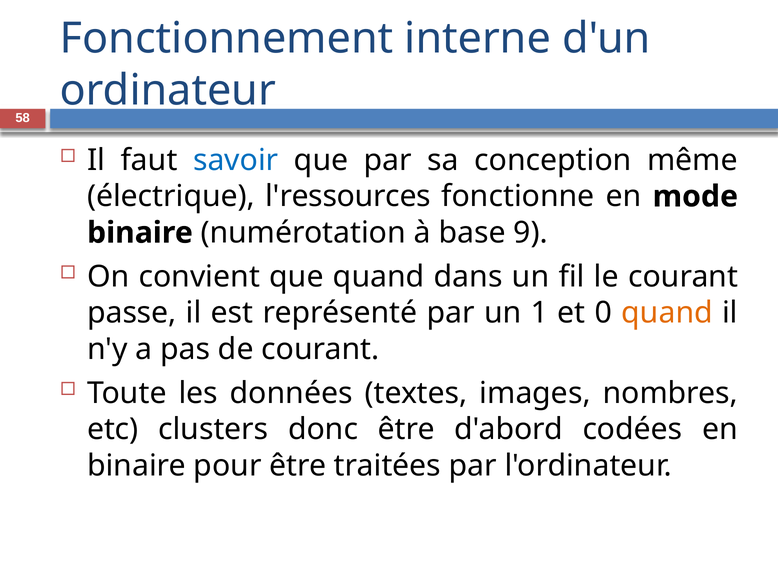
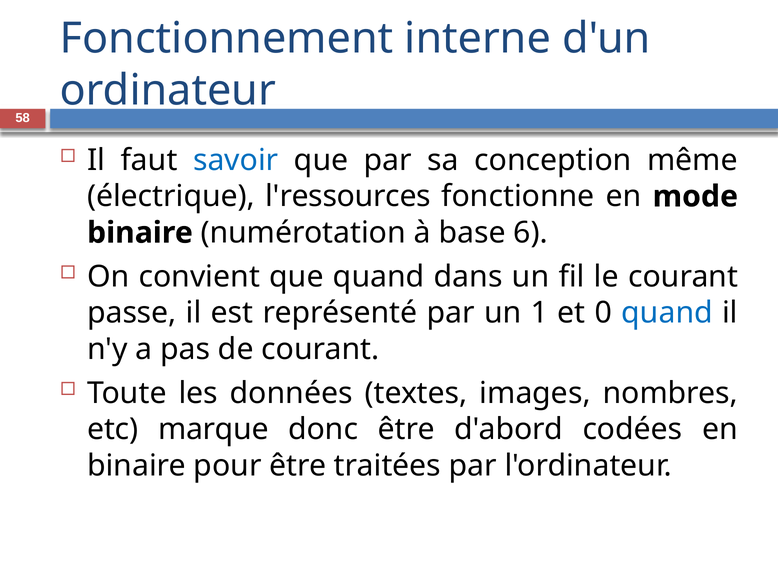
9: 9 -> 6 (531, 233)
quand colour: orange -> blue (667, 313)
clusters: clusters -> marque (213, 430)
